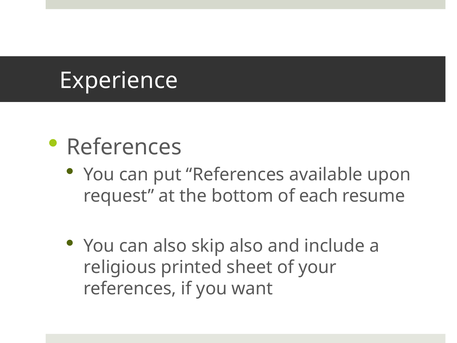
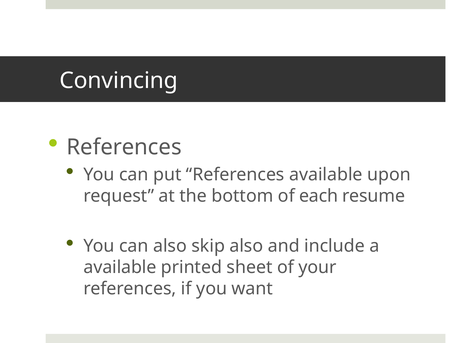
Experience: Experience -> Convincing (119, 81)
religious: religious -> available (120, 267)
